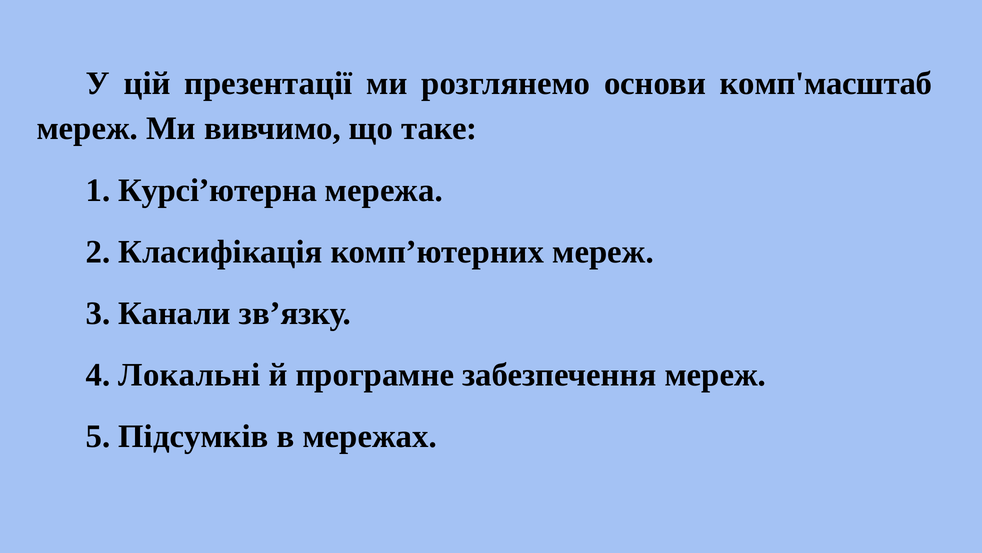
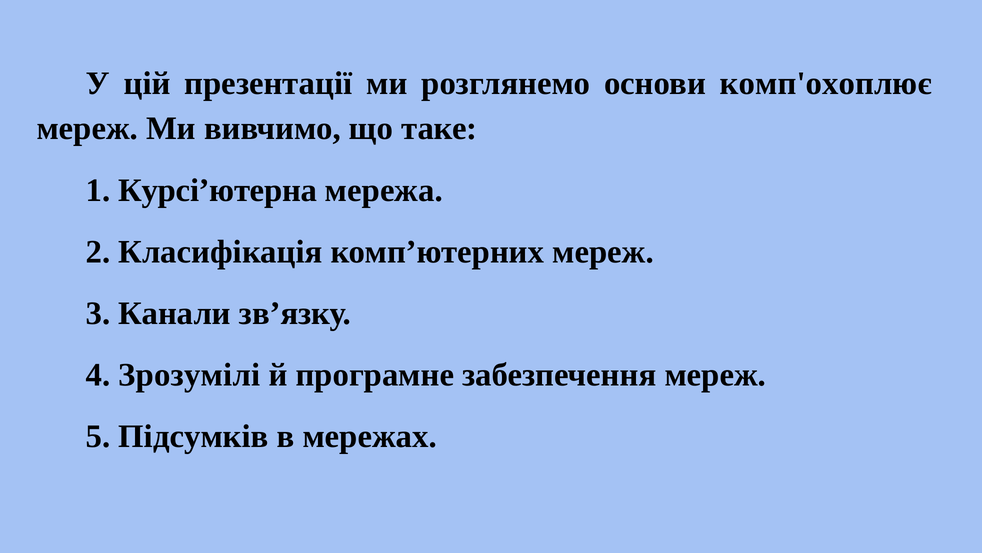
комп'масштаб: комп'масштаб -> комп'охоплює (826, 83)
Локальні: Локальні -> Зрозумілі (189, 375)
